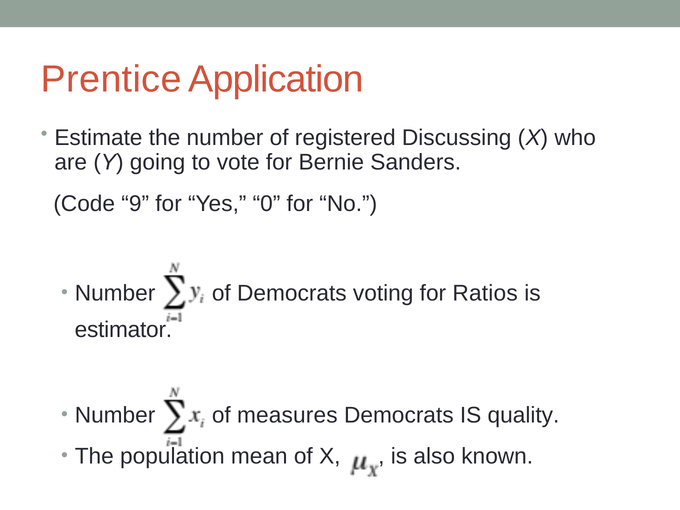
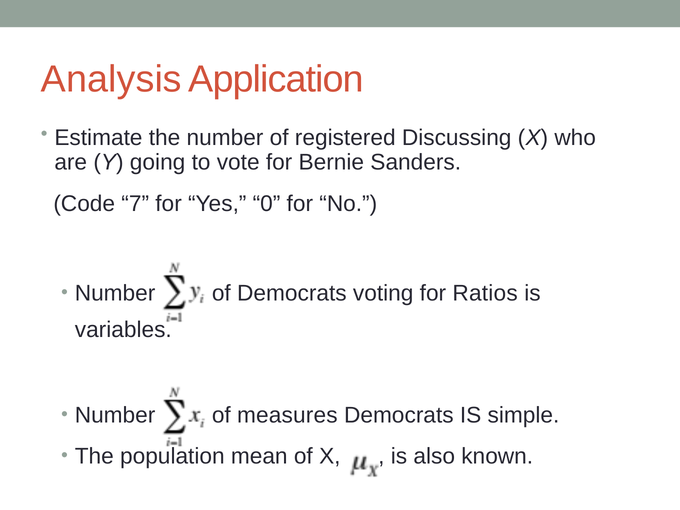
Prentice: Prentice -> Analysis (111, 79)
9: 9 -> 7 (135, 204)
estimator: estimator -> variables (123, 330)
quality: quality -> simple (523, 416)
